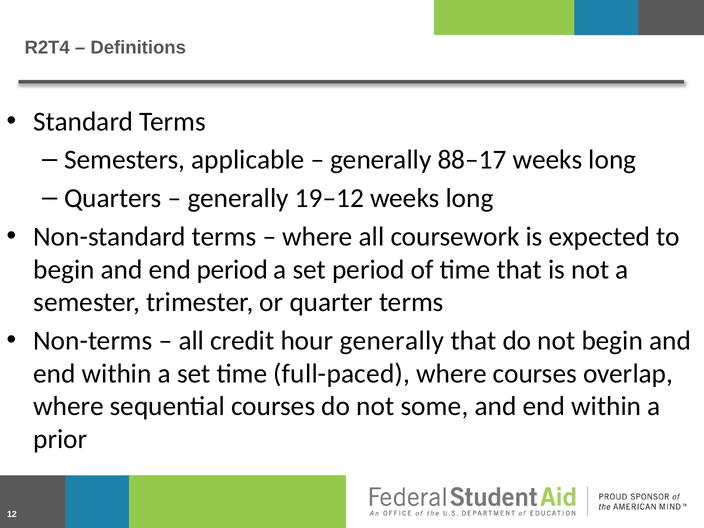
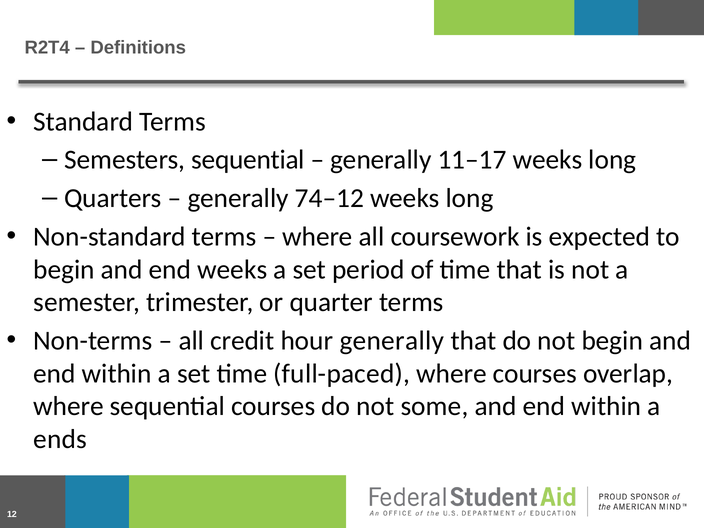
Semesters applicable: applicable -> sequential (248, 160)
88–17: 88–17 -> 11–17 (472, 160)
19–12: 19–12 -> 74–12 (329, 198)
end period: period -> weeks (232, 269)
prior: prior -> ends (60, 439)
